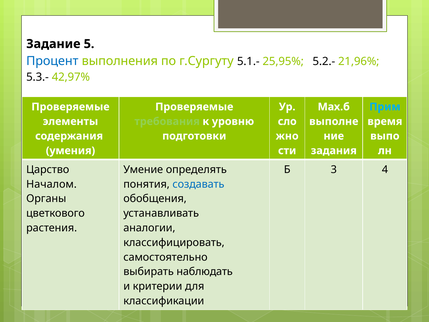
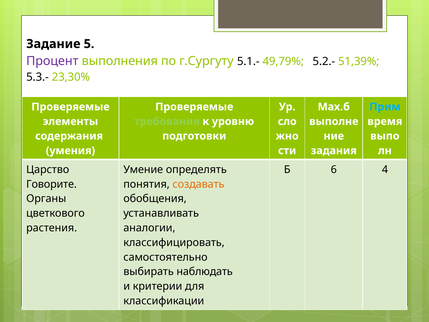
Процент colour: blue -> purple (52, 61)
25,95%: 25,95% -> 49,79% (283, 61)
21,96%: 21,96% -> 51,39% (359, 61)
42,97%: 42,97% -> 23,30% (71, 77)
3: 3 -> 6 (334, 169)
Началом: Началом -> Говорите (52, 184)
создавать colour: blue -> orange (198, 184)
